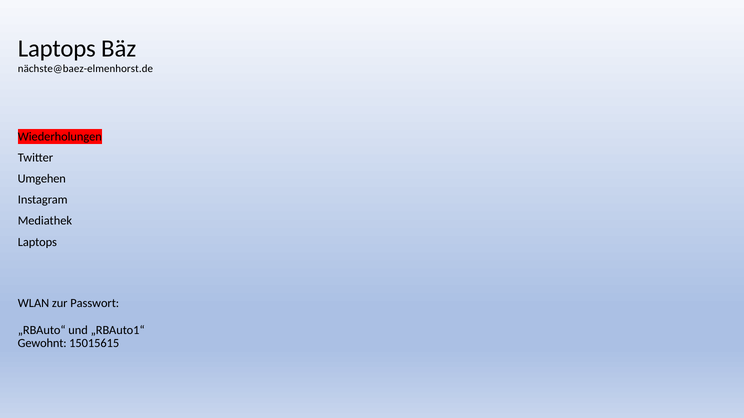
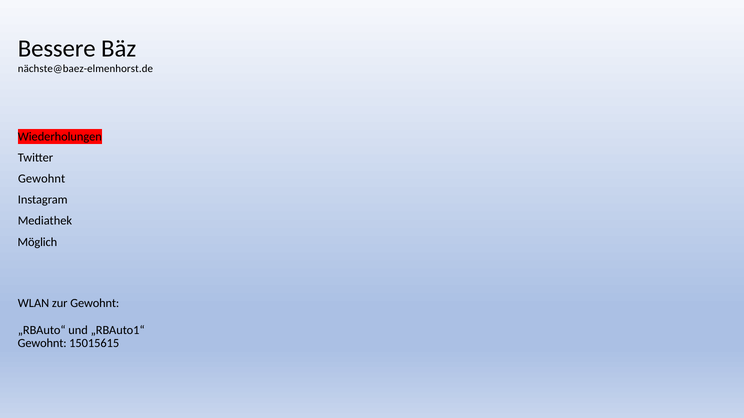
Laptops: Laptops -> Bessere (57, 49)
Umgehen: Umgehen -> Gewohnt (42, 179)
Laptops: Laptops -> Möglich (37, 242)
zur Passwort: Passwort -> Gewohnt (95, 304)
